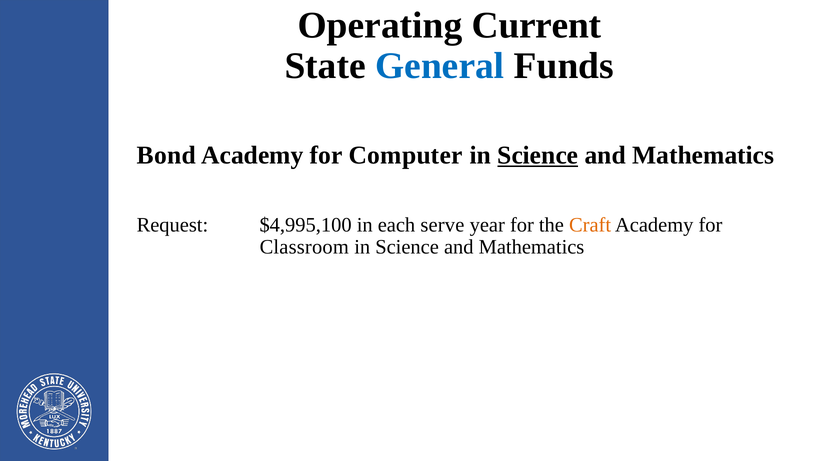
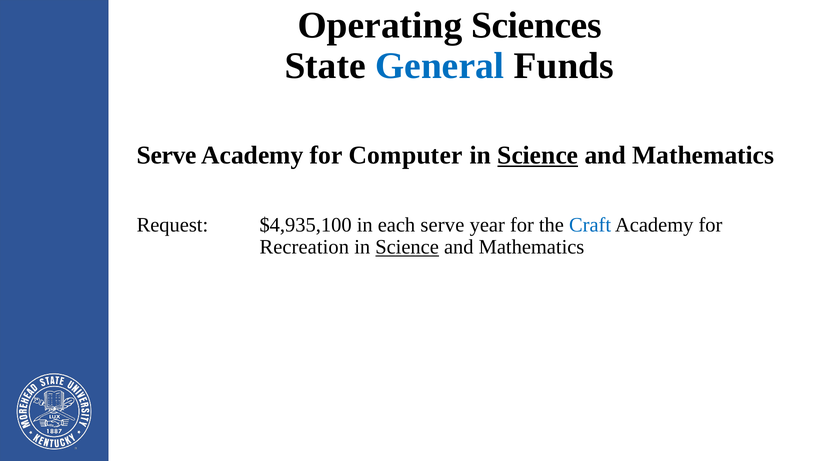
Current: Current -> Sciences (537, 25)
Bond: Bond -> Serve (167, 155)
$4,995,100: $4,995,100 -> $4,935,100 (306, 225)
Craft colour: orange -> blue (590, 225)
Classroom: Classroom -> Recreation (304, 247)
Science underline: none -> present (407, 247)
